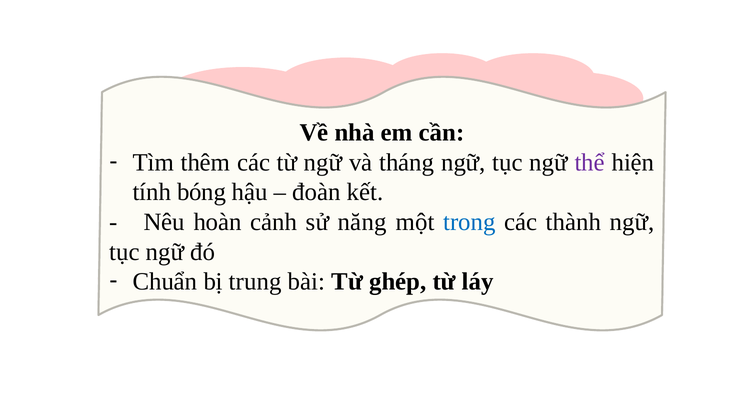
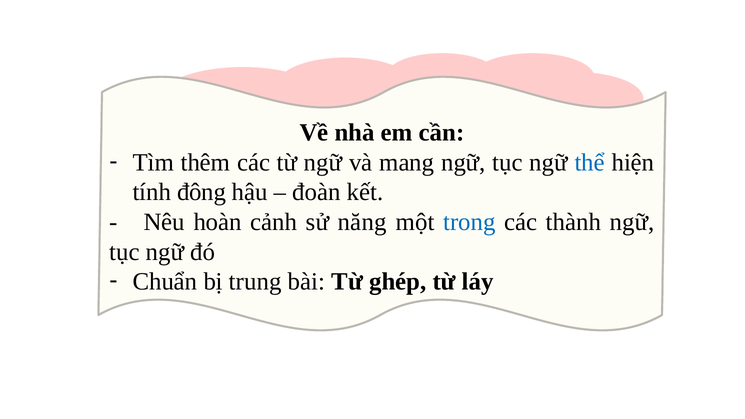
tháng: tháng -> mang (407, 163)
thể colour: purple -> blue (590, 163)
bóng: bóng -> đông (202, 192)
